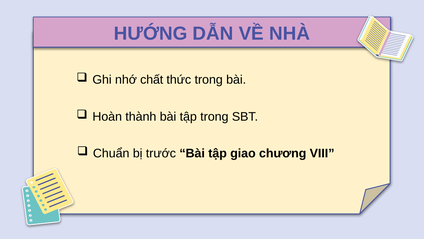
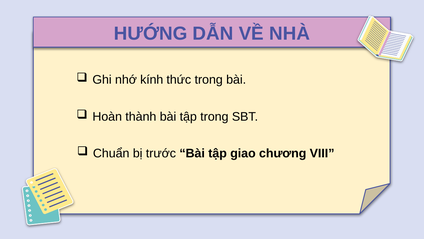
chất: chất -> kính (152, 80)
